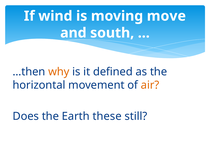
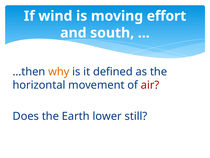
move: move -> effort (166, 16)
air colour: orange -> red (150, 85)
these: these -> lower (107, 116)
